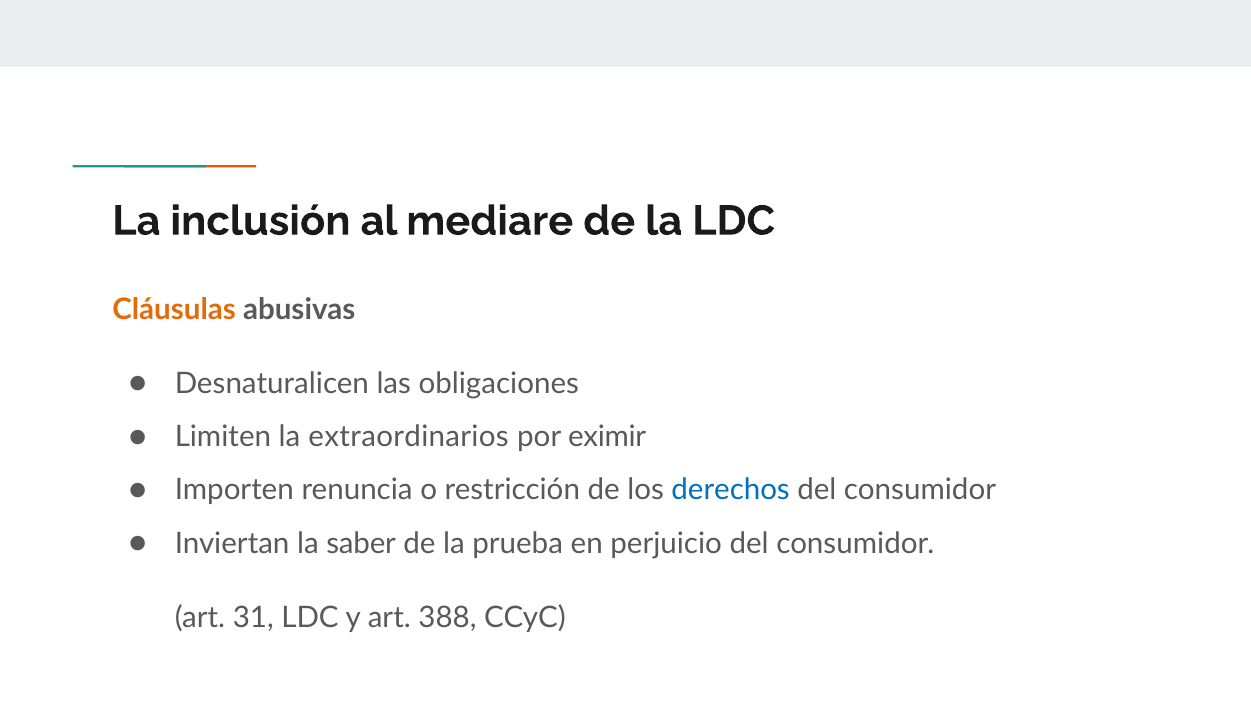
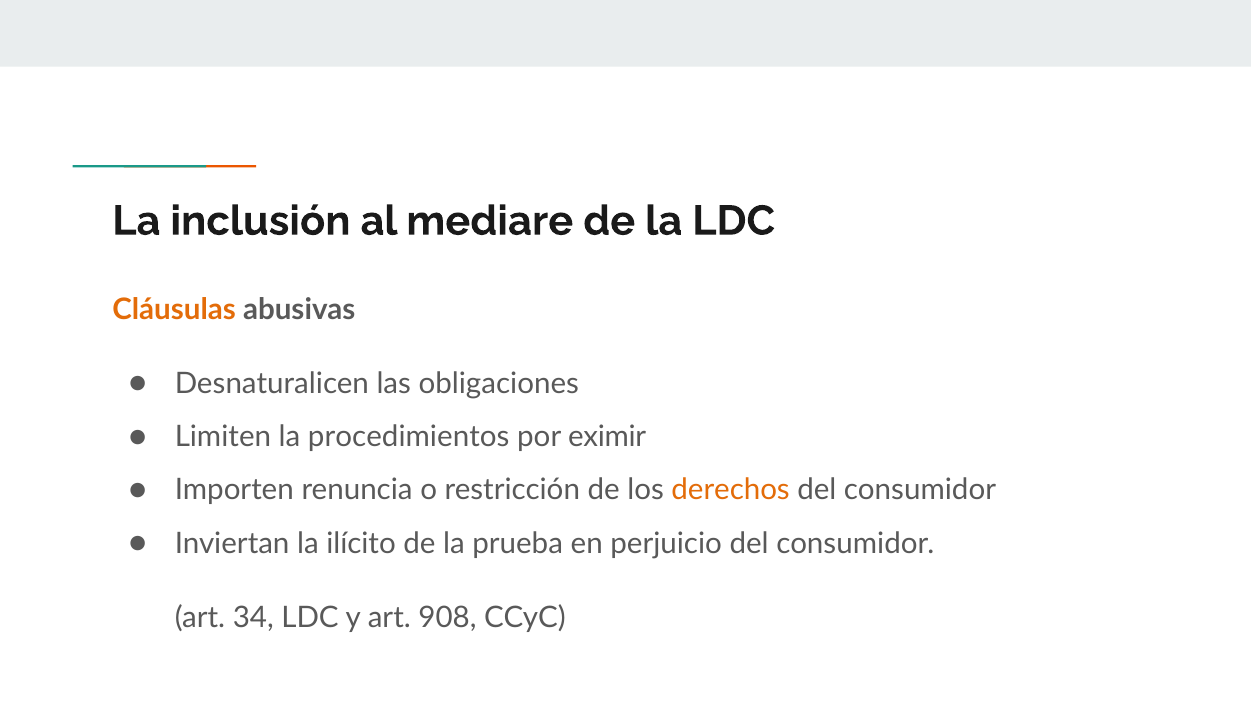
extraordinarios: extraordinarios -> procedimientos (409, 437)
derechos colour: blue -> orange (731, 490)
saber: saber -> ilícito (361, 543)
31: 31 -> 34 (253, 617)
388: 388 -> 908 (448, 617)
